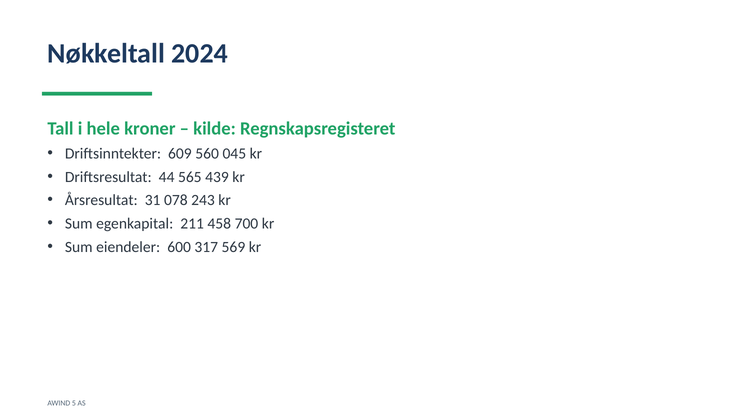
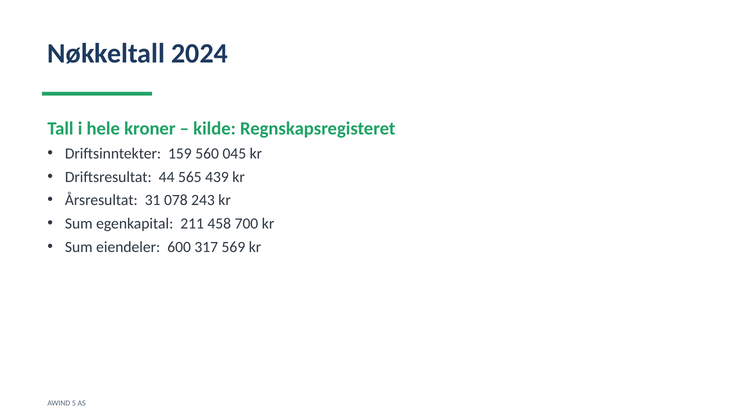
609: 609 -> 159 (180, 153)
